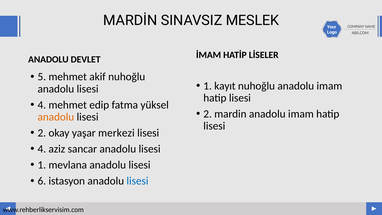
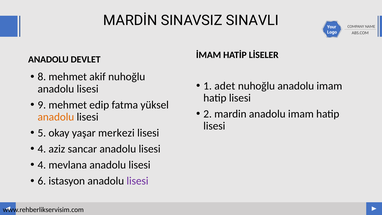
MESLEK: MESLEK -> SINAVLI (252, 20)
5: 5 -> 8 (42, 77)
kayıt: kayıt -> adet (225, 86)
4: 4 -> 9 (42, 105)
2: 2 -> 5 (42, 133)
1: 1 -> 4 (42, 165)
lisesi colour: blue -> purple (137, 181)
